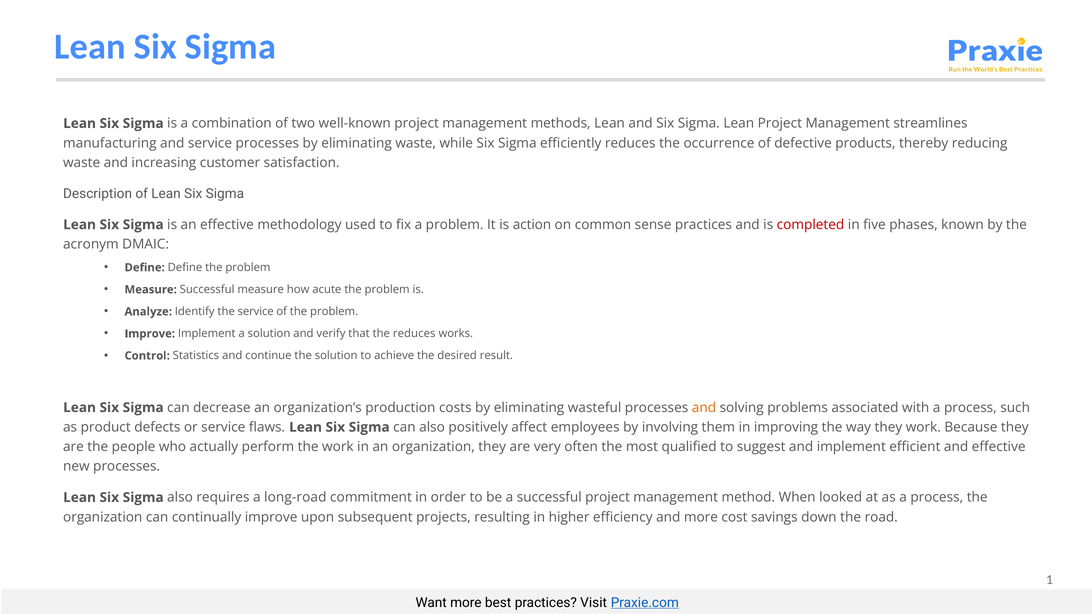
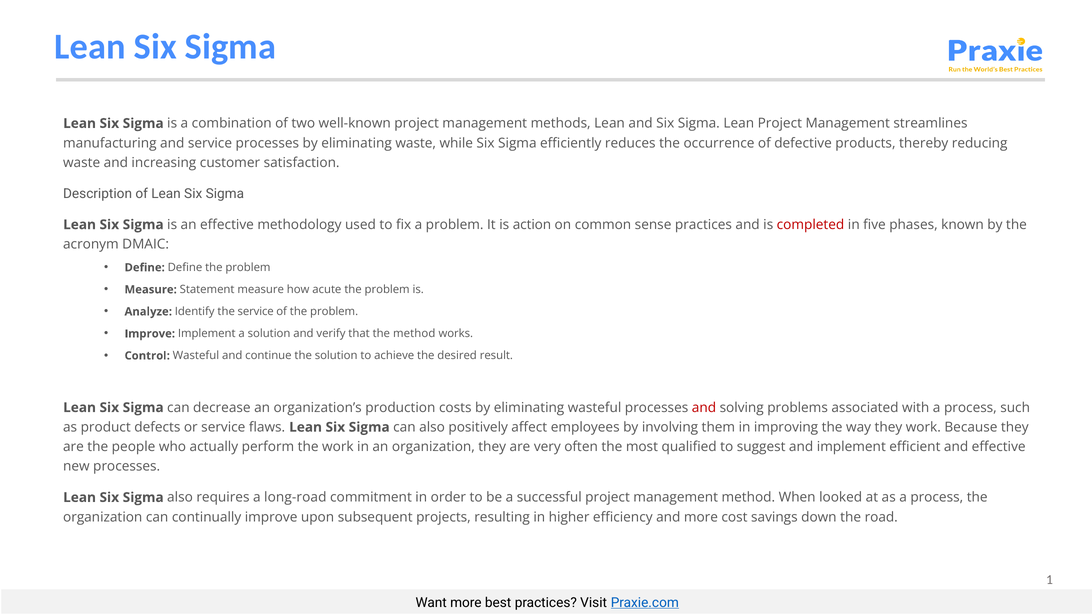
Measure Successful: Successful -> Statement (207, 290)
the reduces: reduces -> method (414, 334)
Control Statistics: Statistics -> Wasteful (196, 356)
and colour: orange -> red (704, 408)
